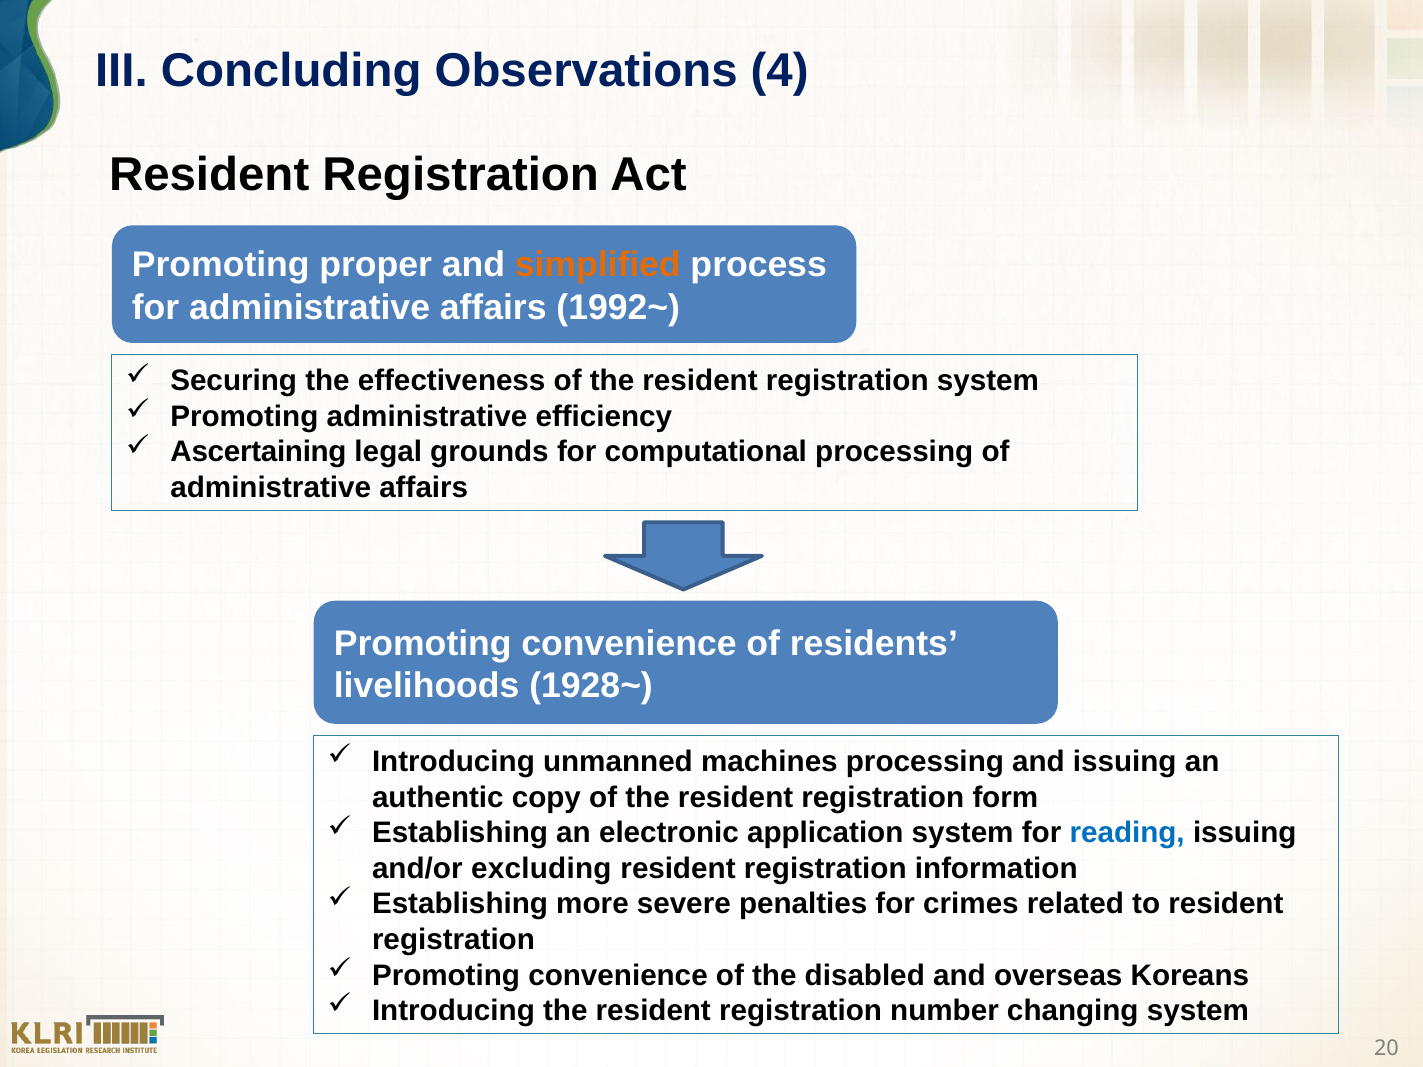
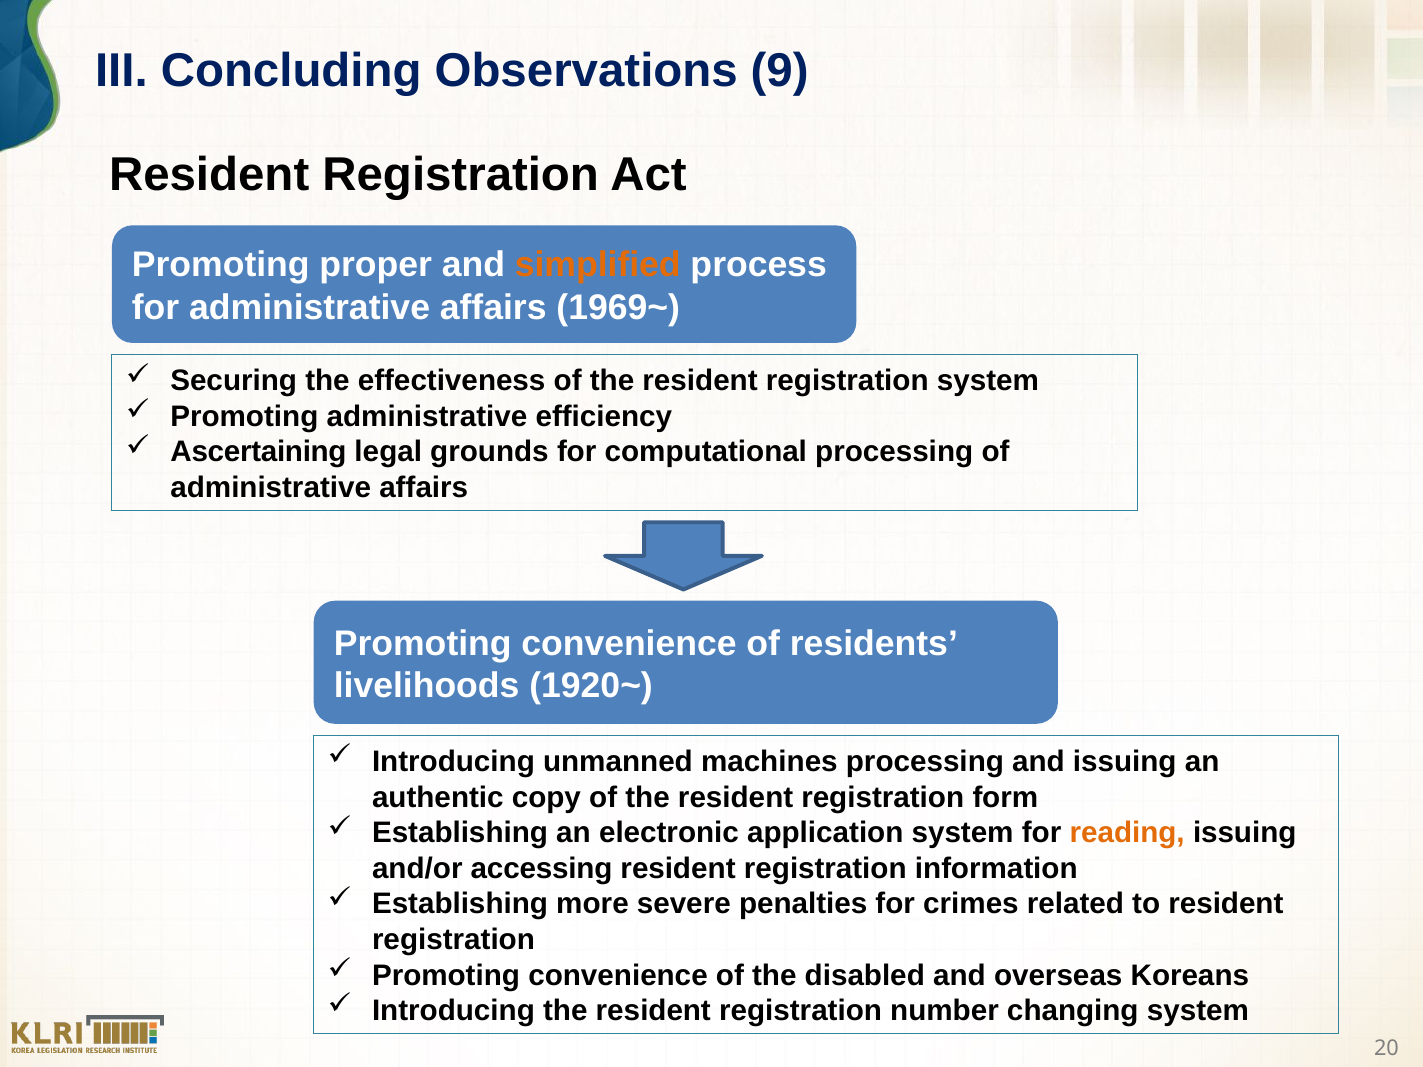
4: 4 -> 9 (780, 71)
1992~: 1992~ -> 1969~ (618, 308)
1928~: 1928~ -> 1920~ (591, 686)
reading colour: blue -> orange (1127, 833)
excluding: excluding -> accessing (542, 869)
